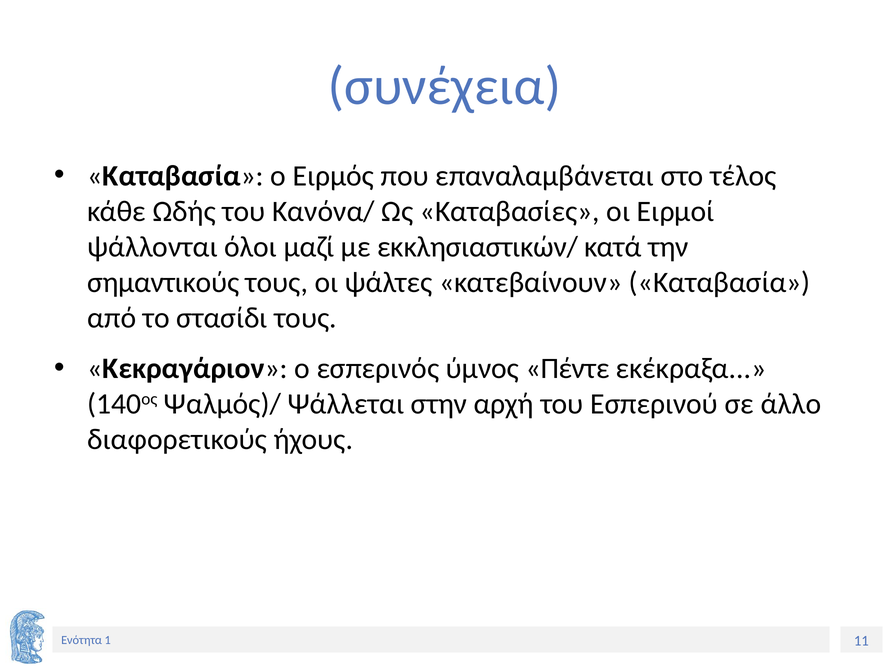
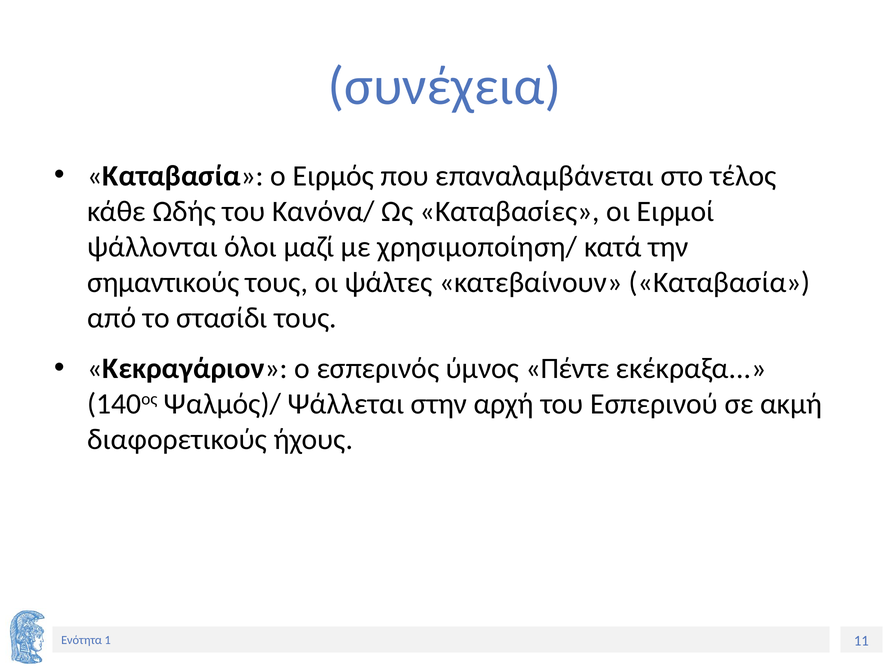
εκκλησιαστικών/: εκκλησιαστικών/ -> χρησιμοποίηση/ (477, 247)
άλλο: άλλο -> ακμή (791, 404)
